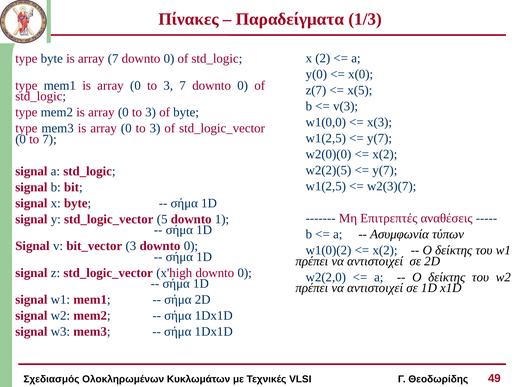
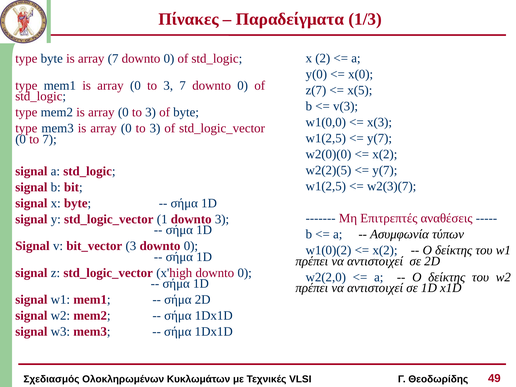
5: 5 -> 1 (162, 219)
downto 1: 1 -> 3 (222, 219)
